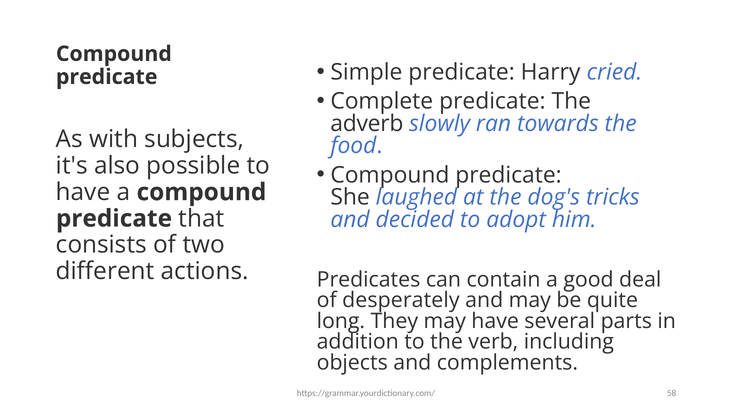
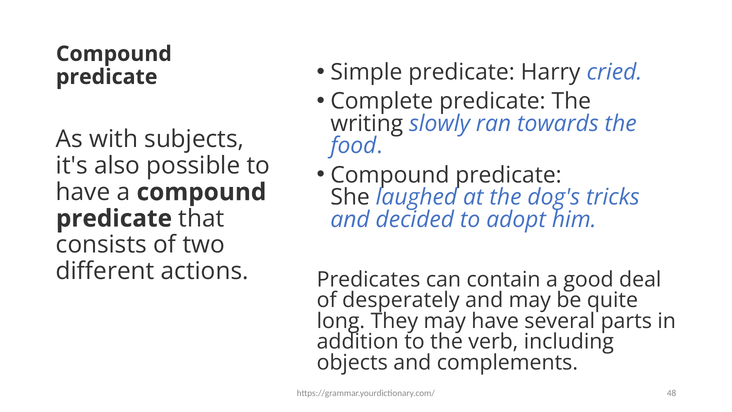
adverb: adverb -> writing (367, 124)
58: 58 -> 48 (672, 393)
